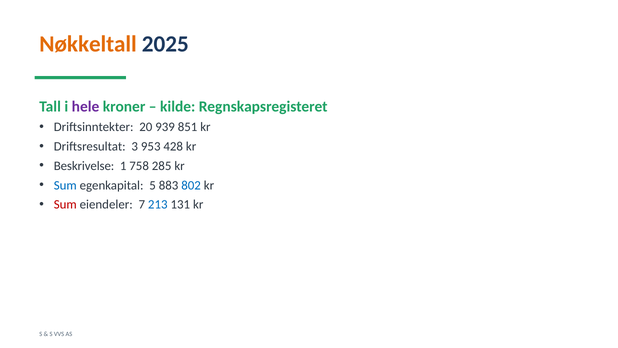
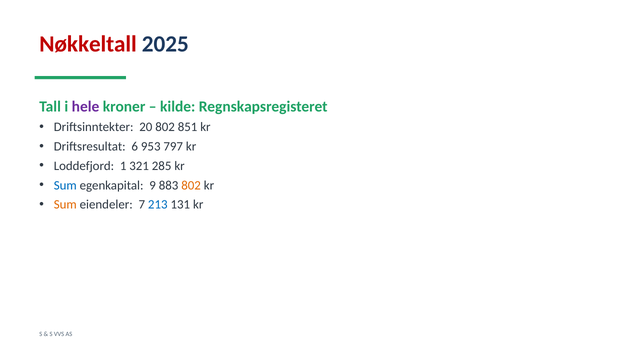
Nøkkeltall colour: orange -> red (88, 44)
20 939: 939 -> 802 (165, 127)
3: 3 -> 6 (135, 146)
428: 428 -> 797 (173, 146)
Beskrivelse: Beskrivelse -> Loddefjord (84, 166)
758: 758 -> 321 (139, 166)
5: 5 -> 9 (153, 185)
802 colour: blue -> orange (191, 185)
Sum colour: red -> orange (65, 204)
